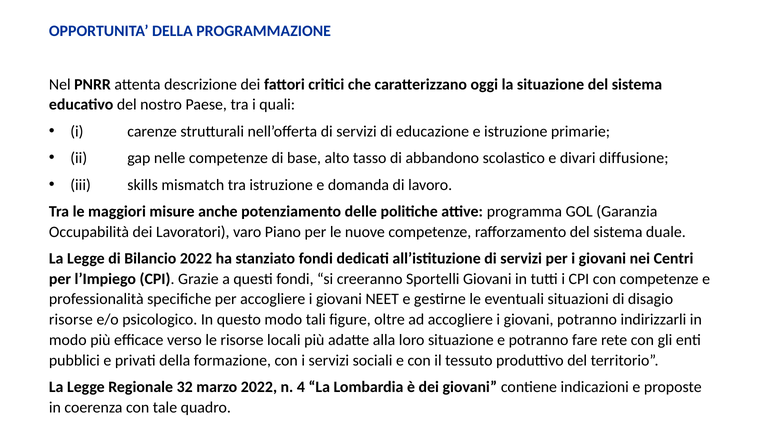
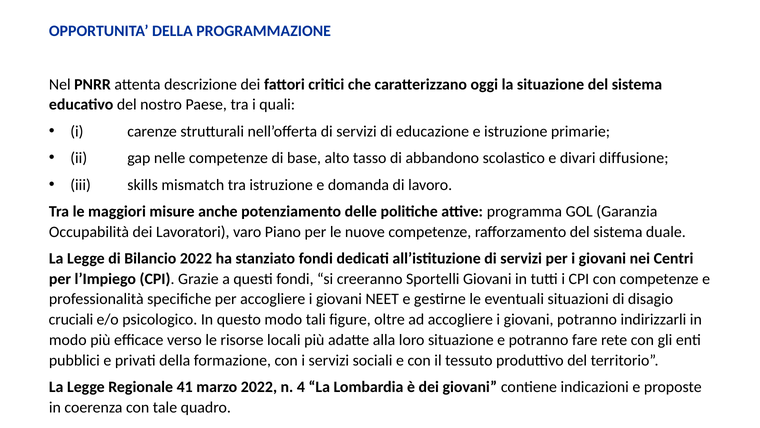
risorse: risorse -> cruciali (71, 319)
32: 32 -> 41 (185, 387)
